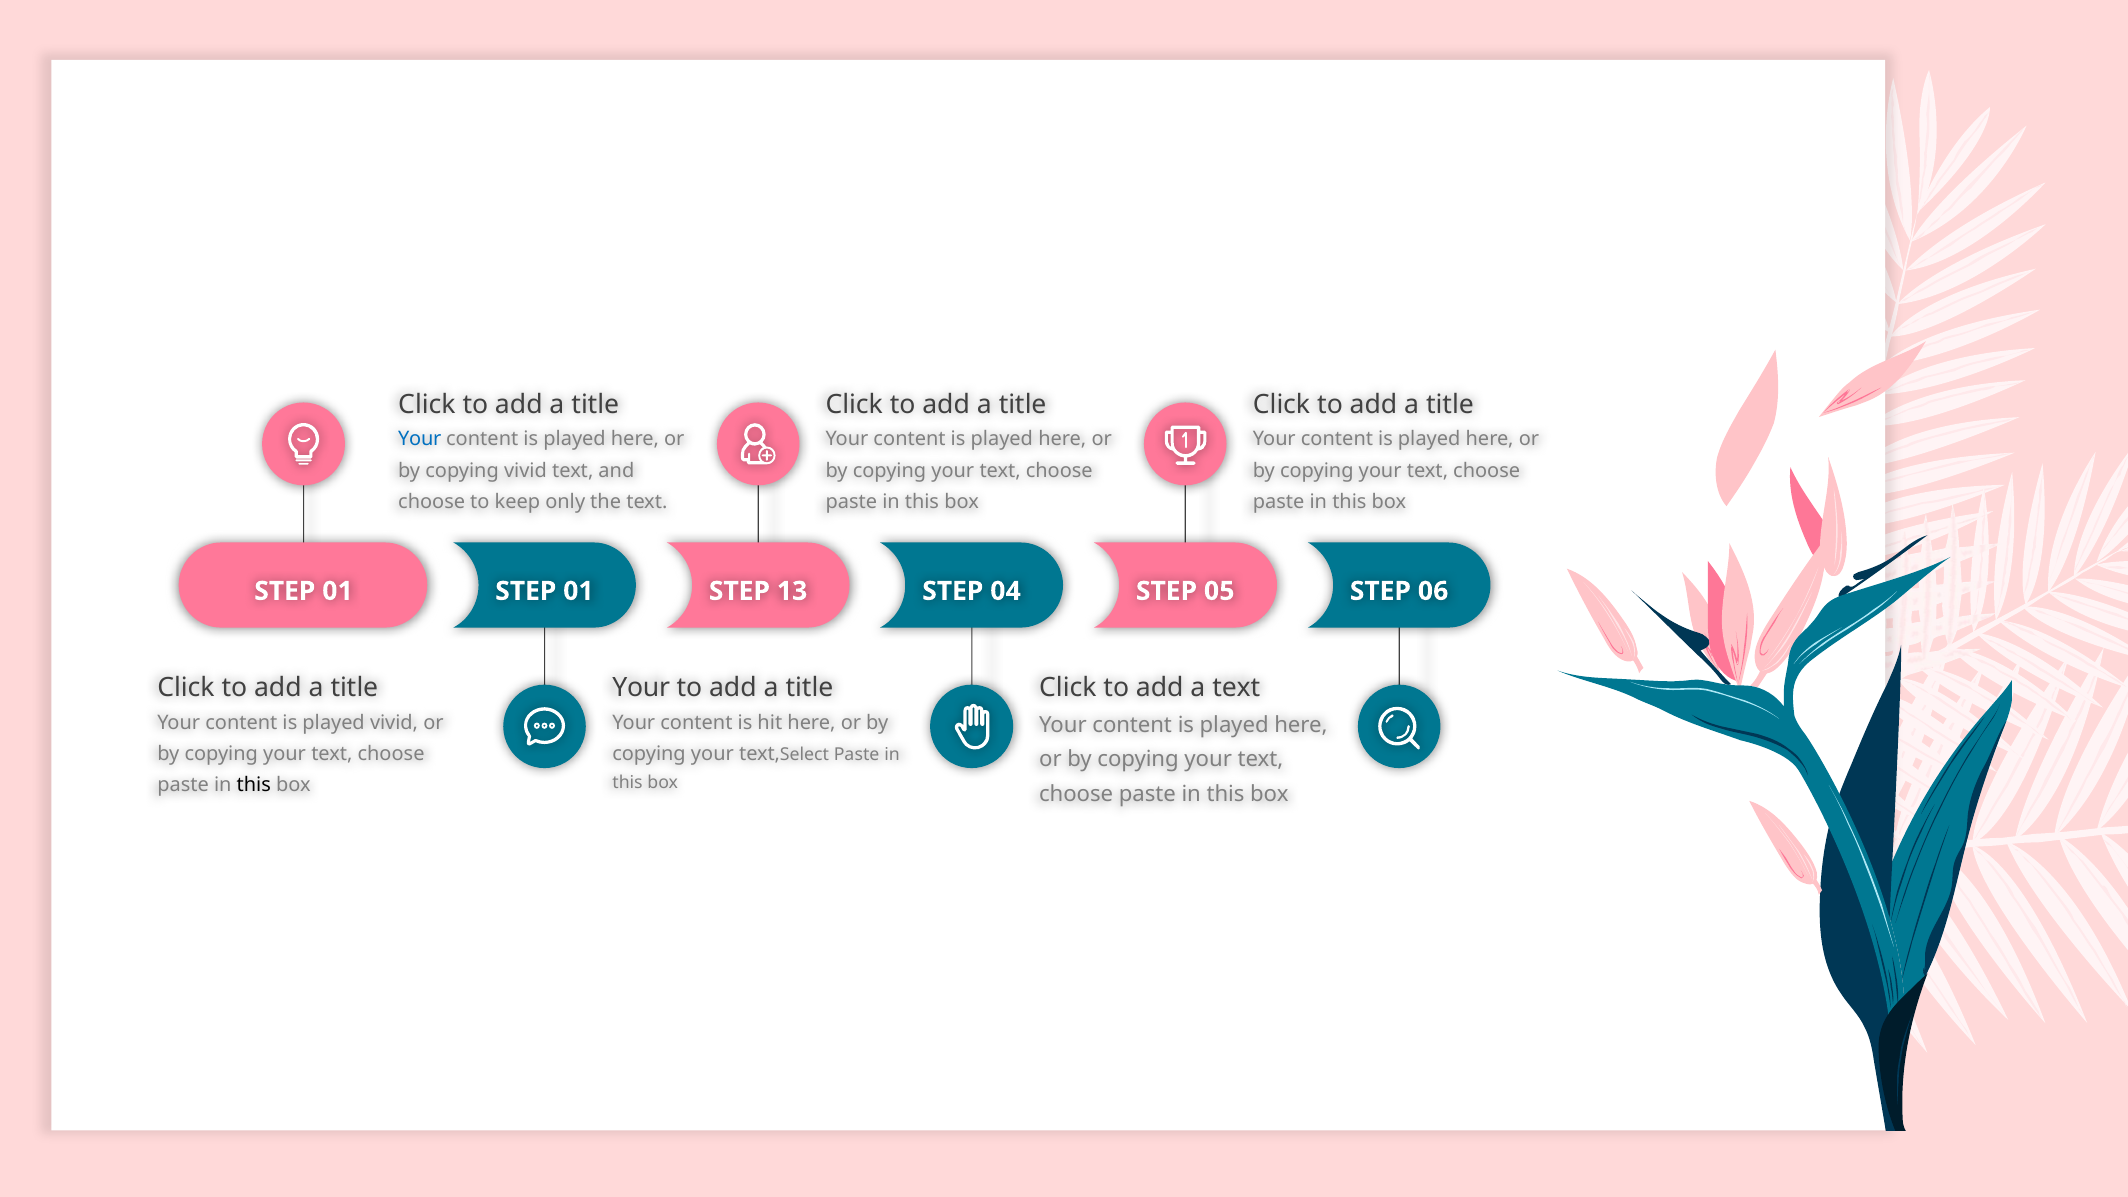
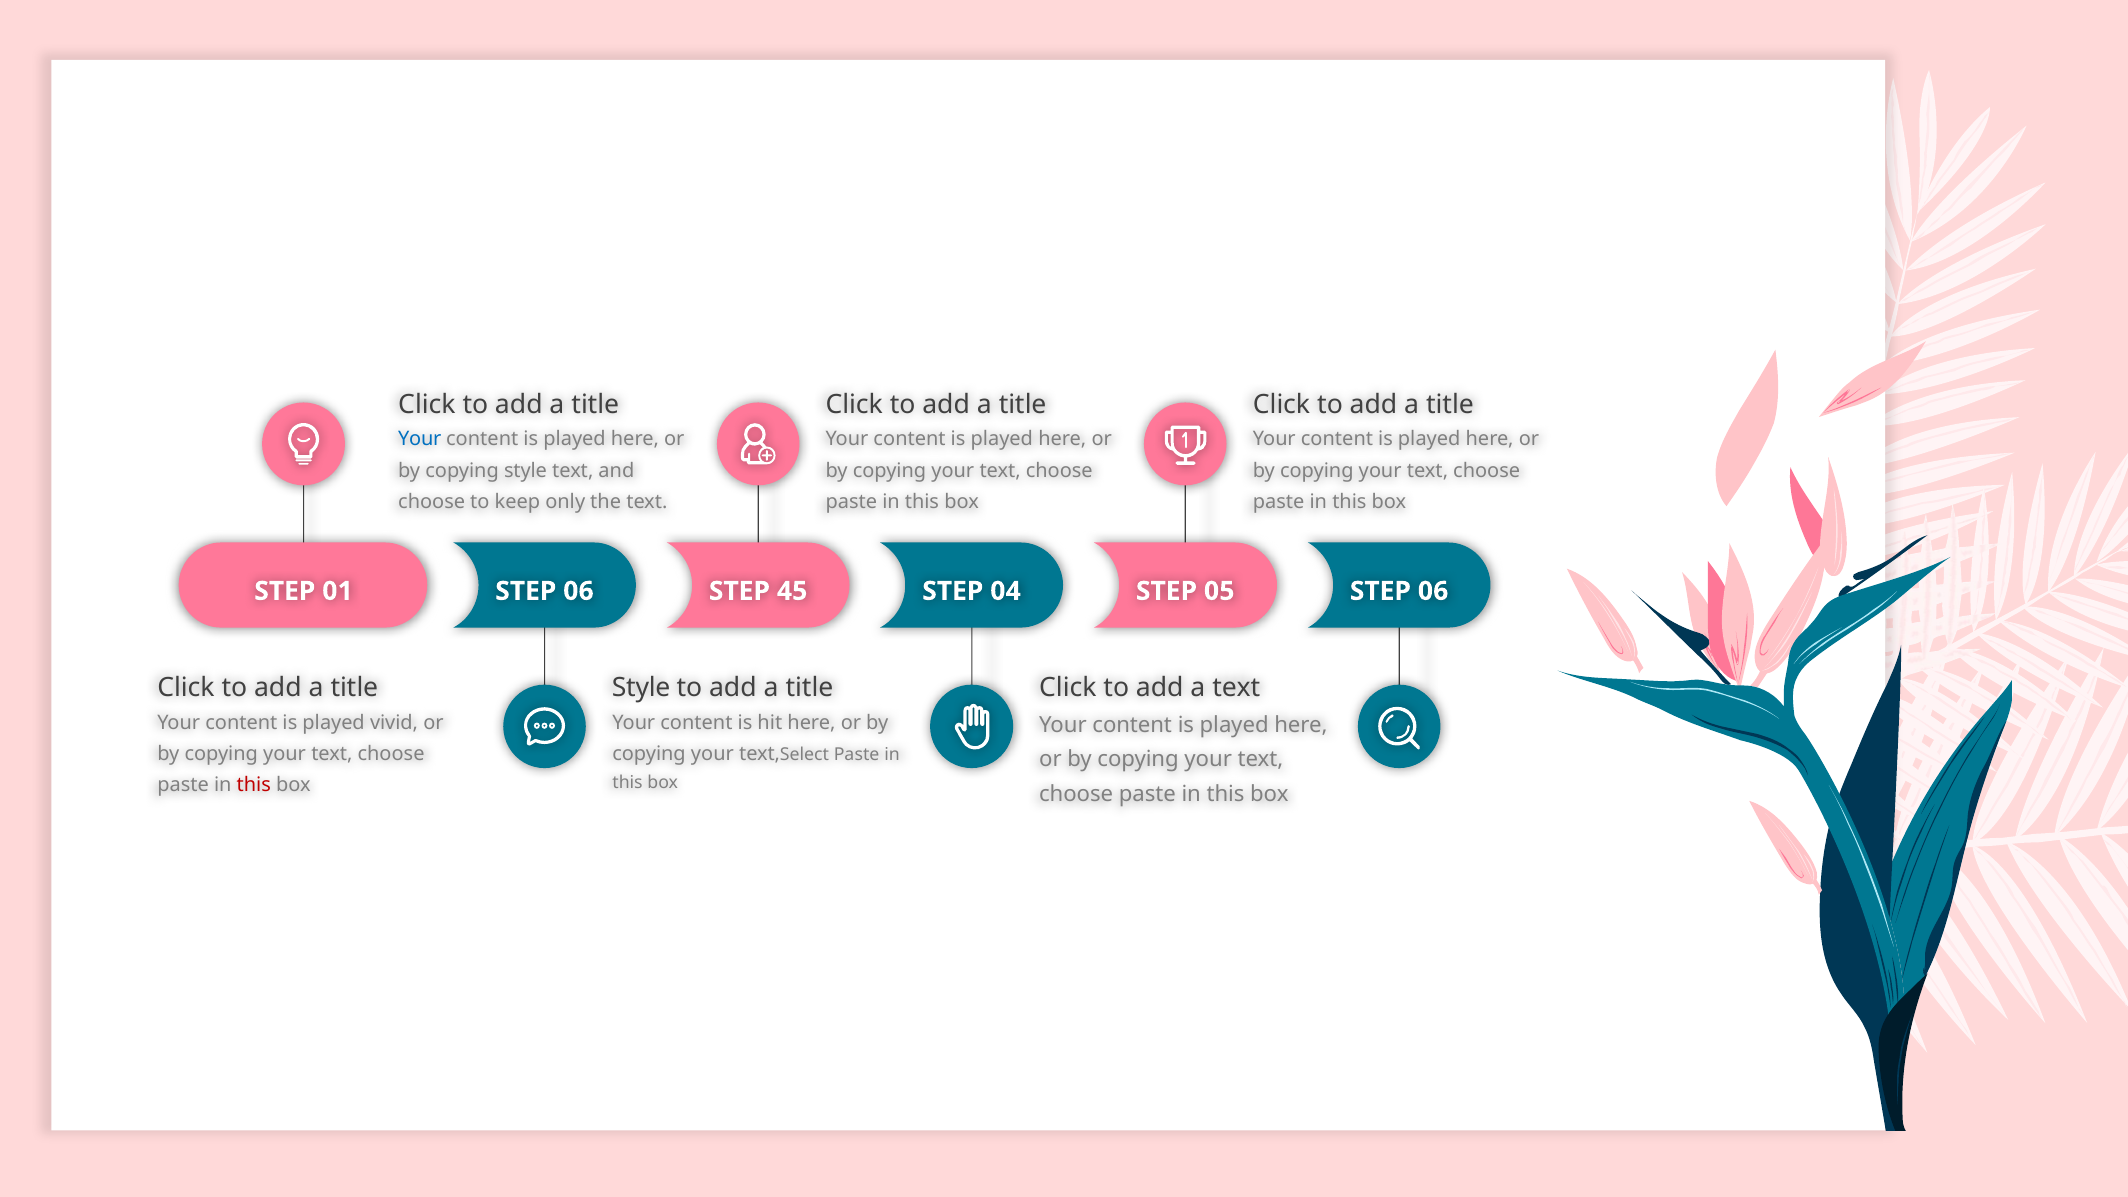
copying vivid: vivid -> style (525, 471)
01 STEP 01: 01 -> 06 (578, 591)
13: 13 -> 45 (792, 591)
Your: Your -> Style (641, 688)
this colour: black -> red (254, 785)
